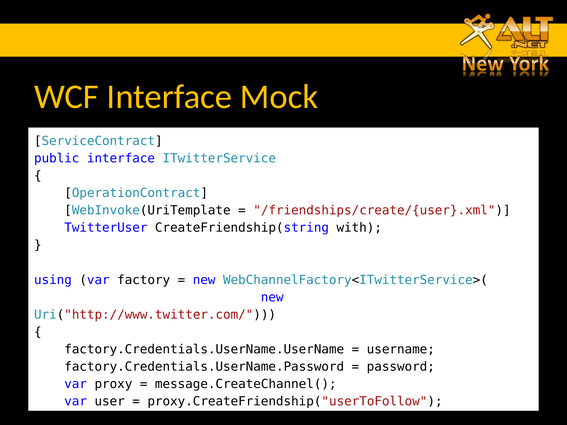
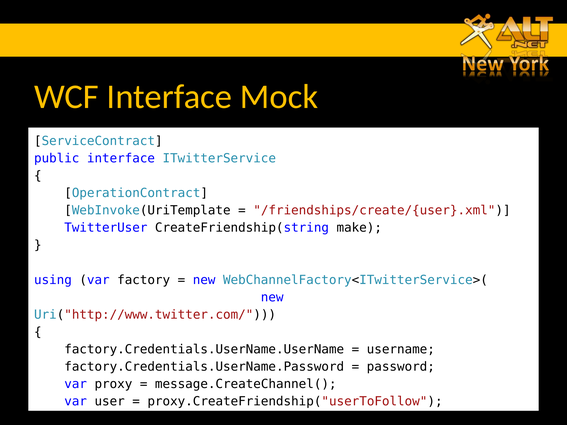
with: with -> make (359, 228)
